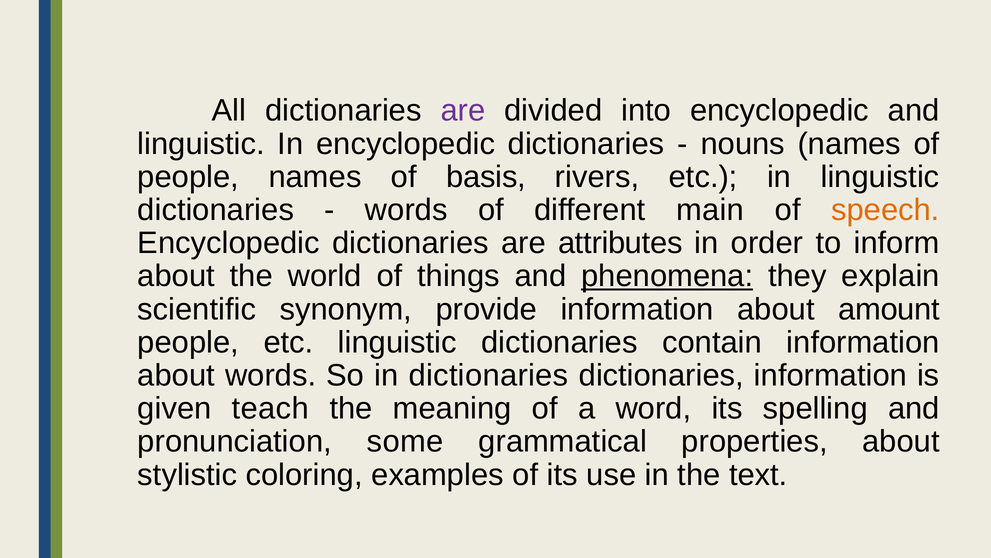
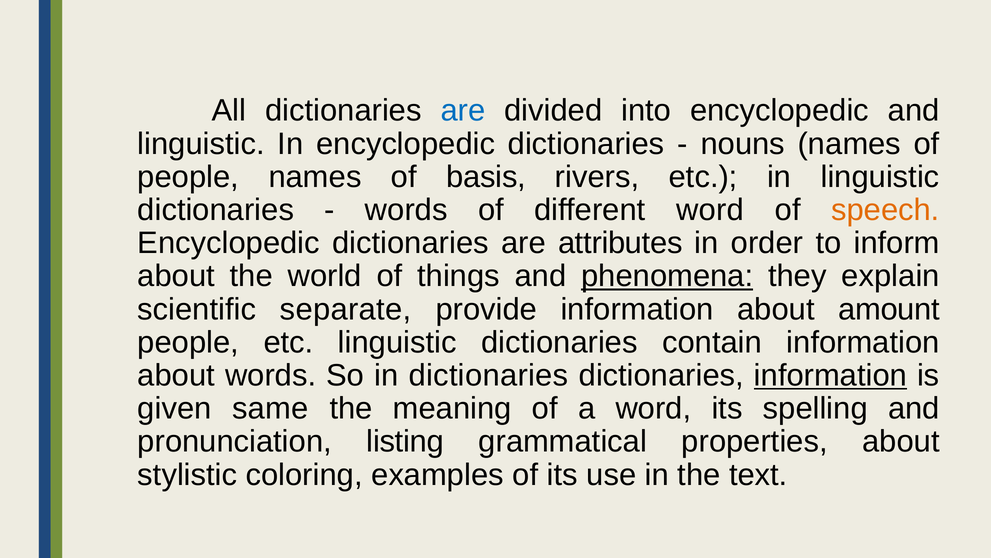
are colour: purple -> blue (463, 111)
different main: main -> word (710, 210)
synonym: synonym -> separate (346, 309)
information underline: none -> present (830, 375)
teach: teach -> same (270, 408)
some: some -> listing (405, 441)
